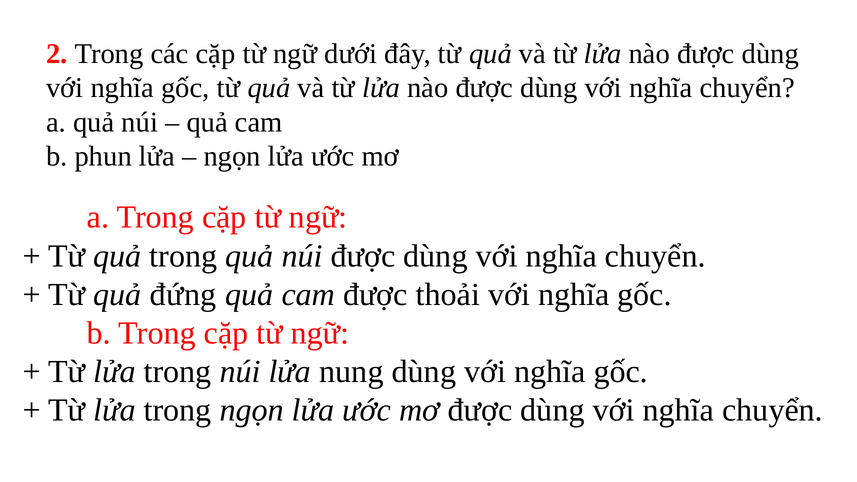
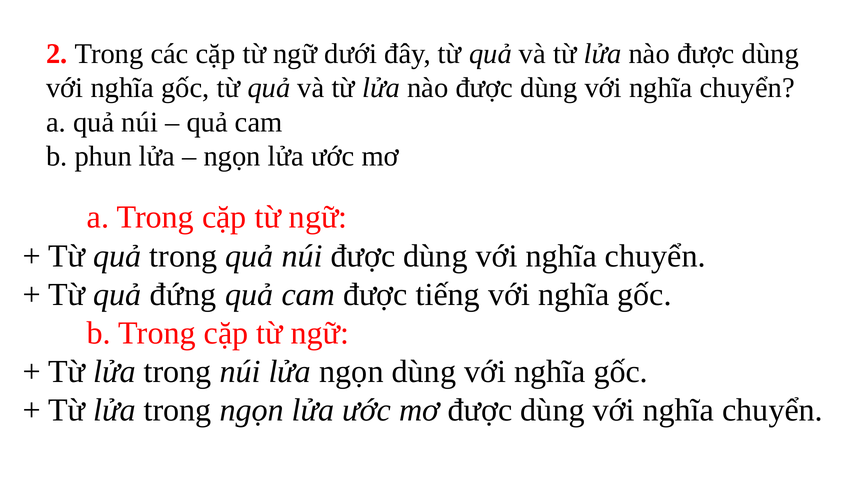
thoải: thoải -> tiếng (448, 295)
lửa nung: nung -> ngọn (351, 372)
